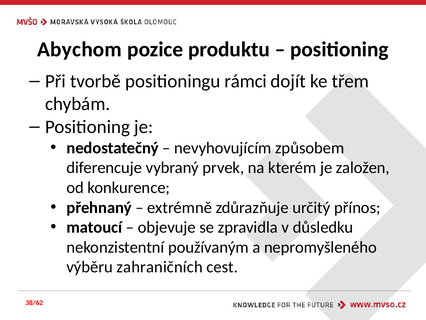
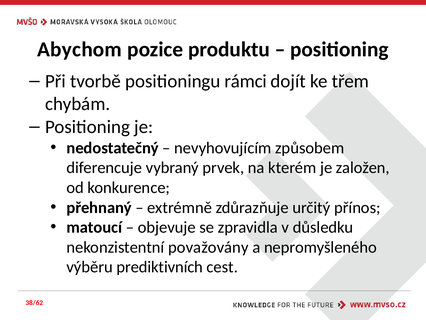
používaným: používaným -> považovány (208, 247)
zahraničních: zahraničních -> prediktivních (160, 267)
